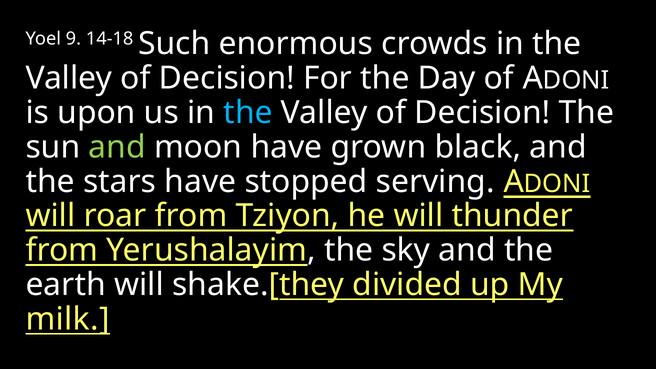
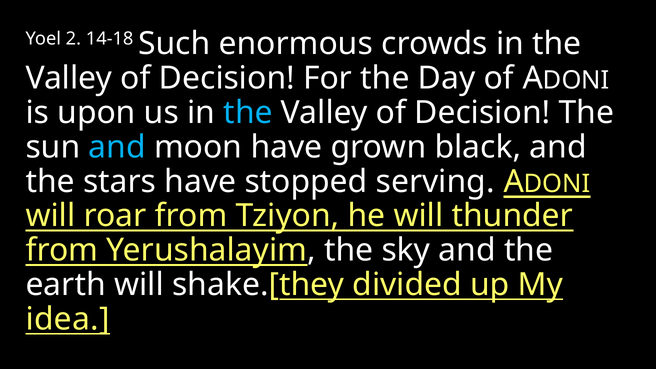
9: 9 -> 2 (73, 39)
and colour: light green -> light blue (117, 147)
milk: milk -> idea (68, 319)
